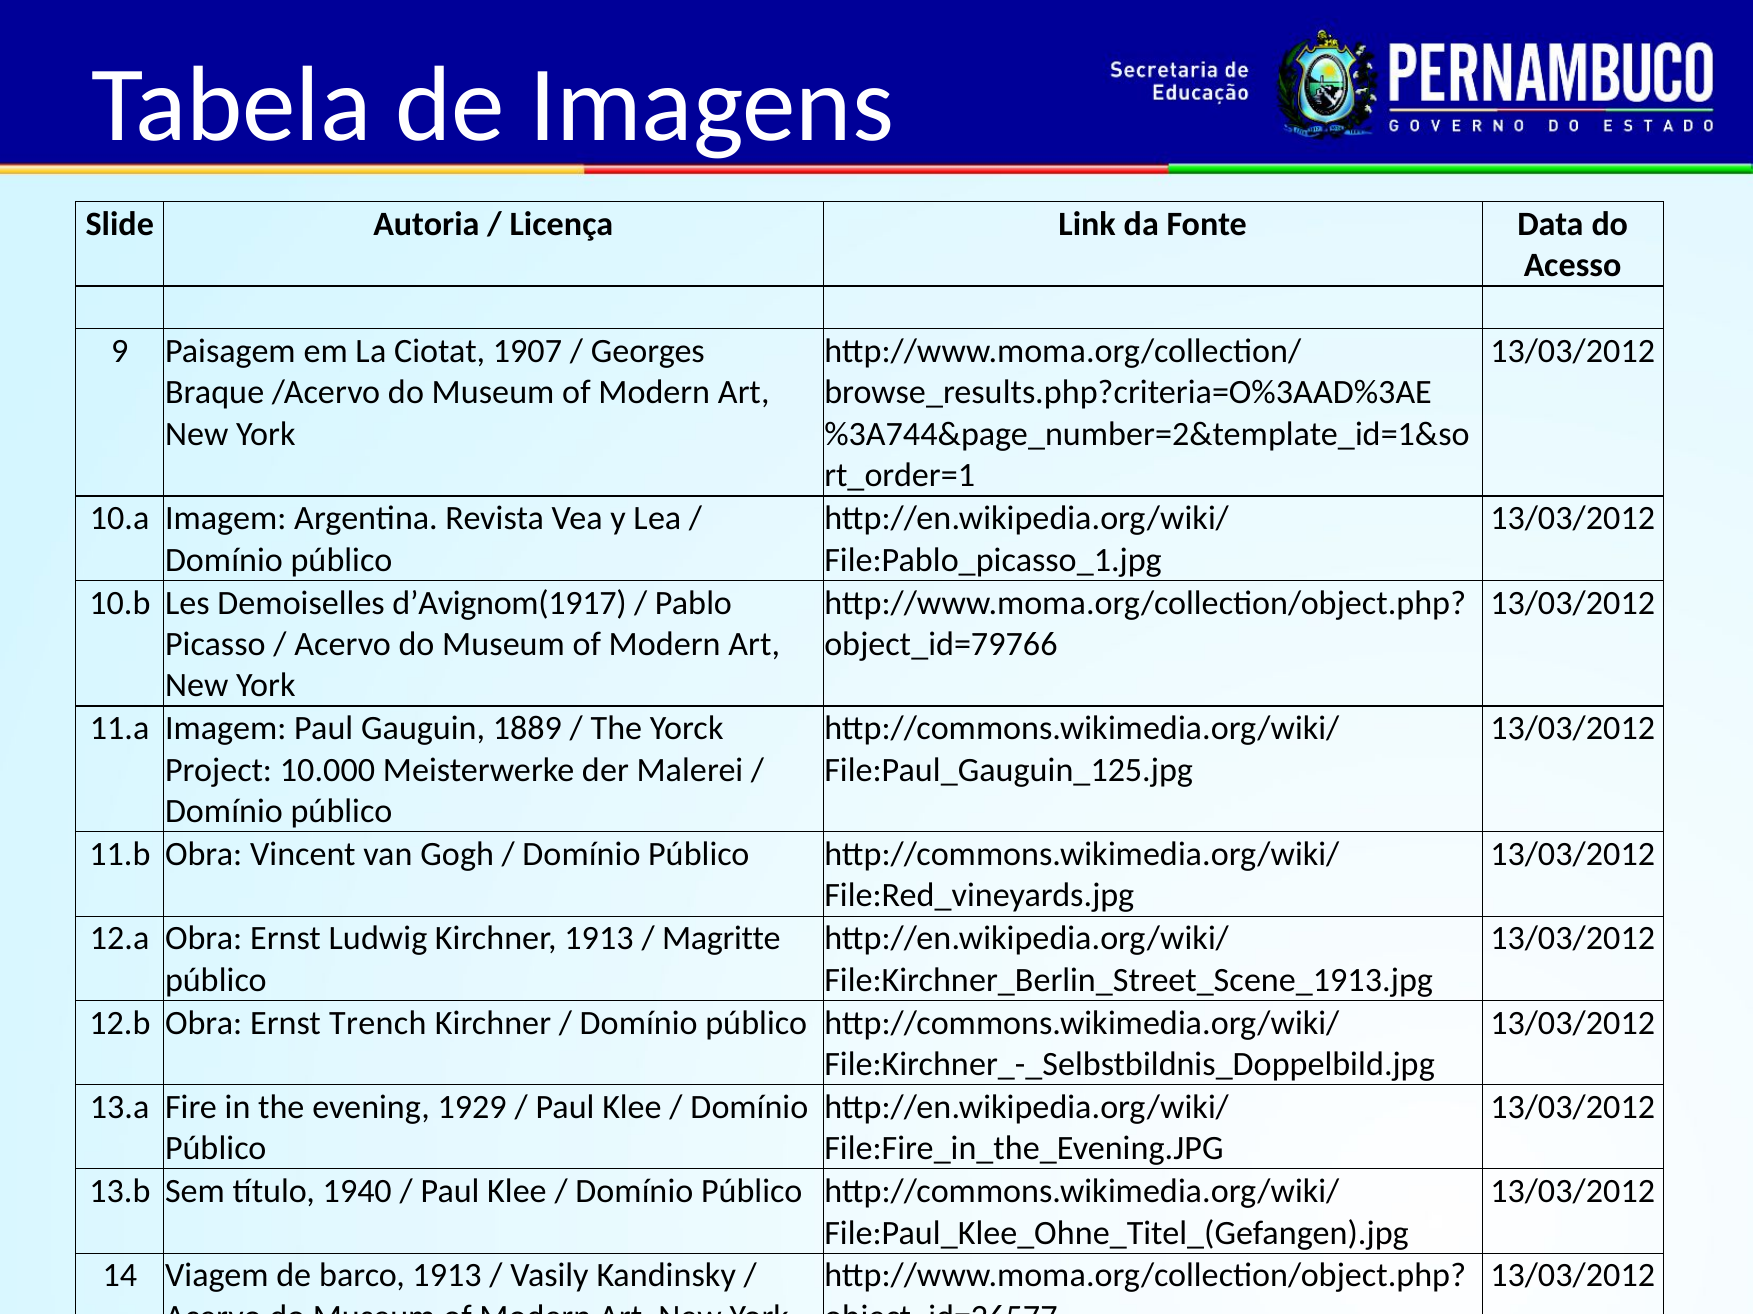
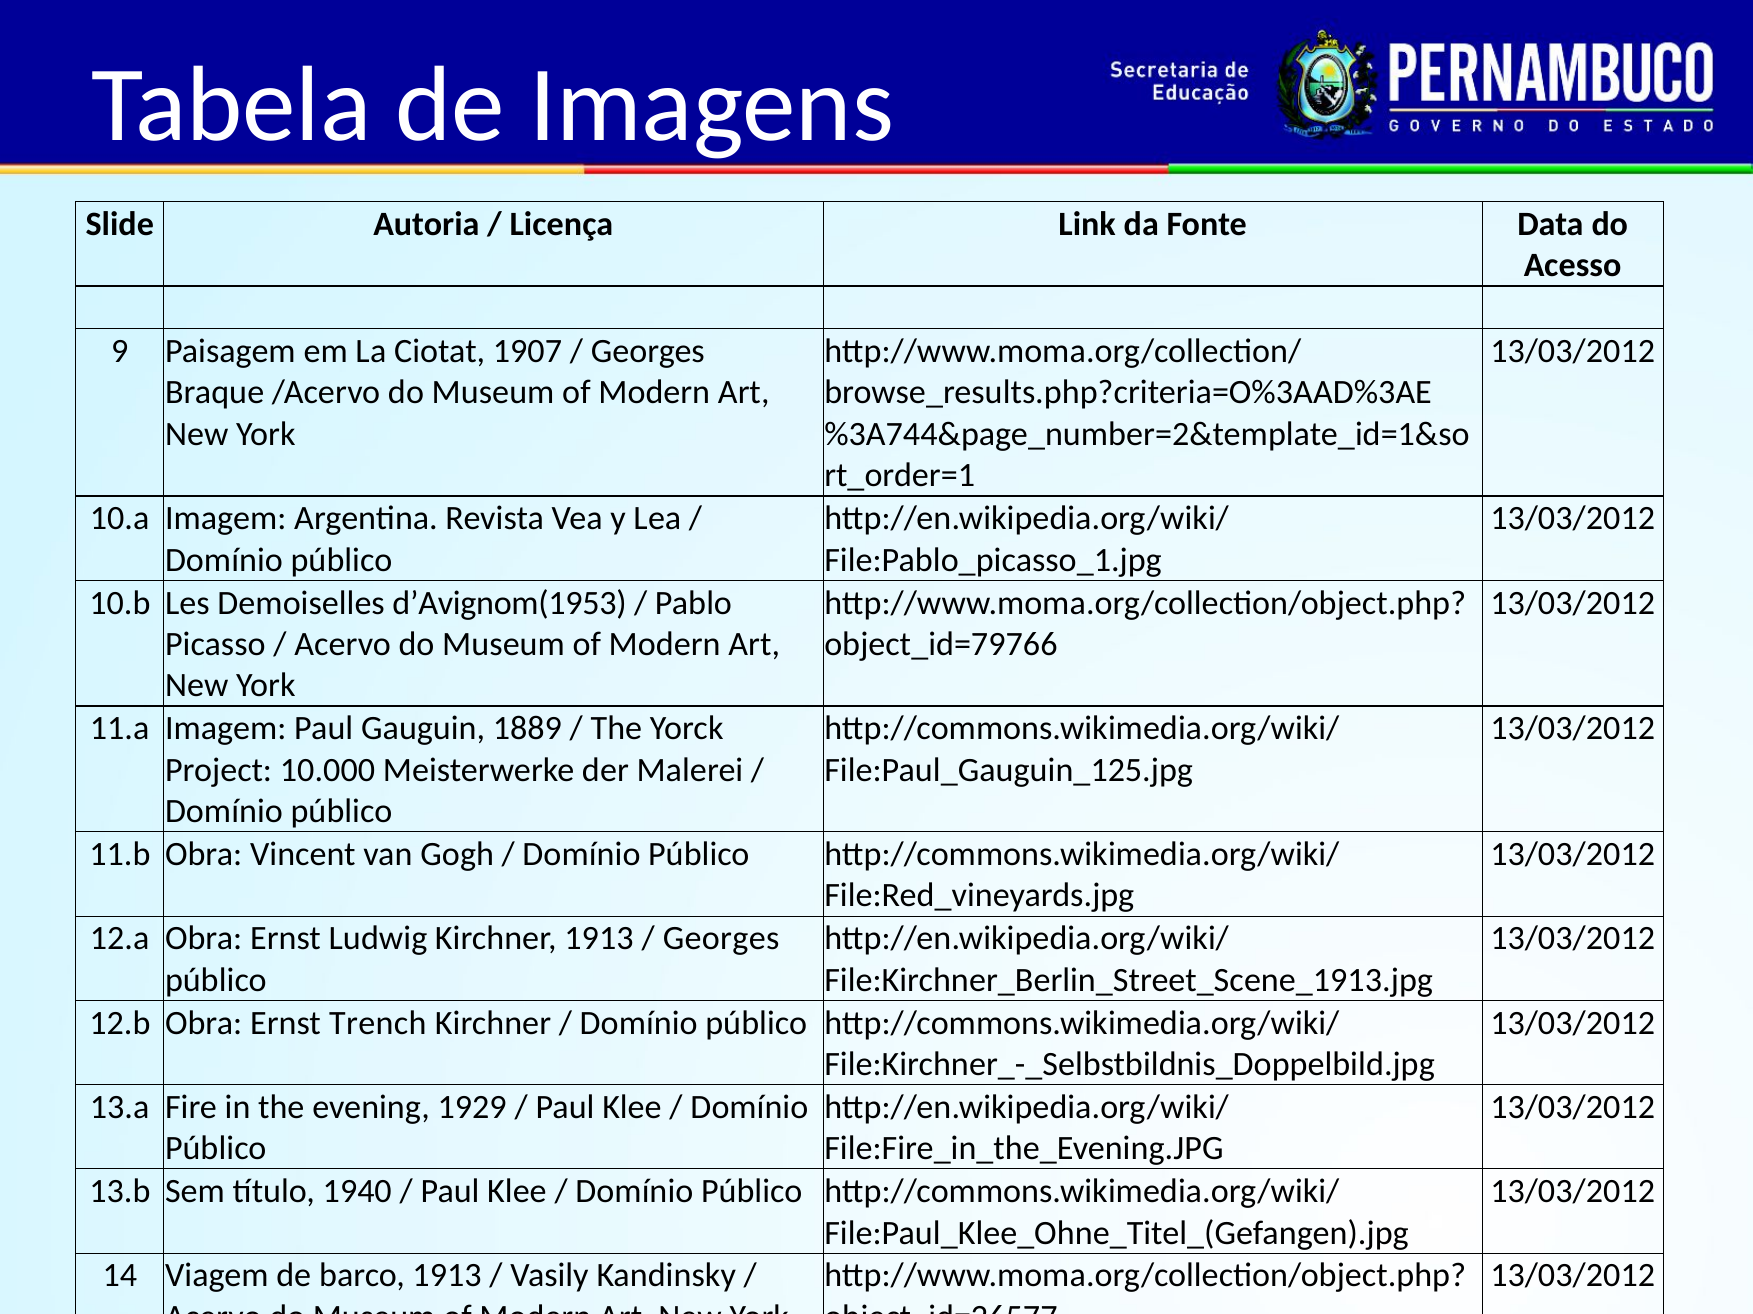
d’Avignom(1917: d’Avignom(1917 -> d’Avignom(1953 (510, 603)
Magritte: Magritte -> Georges (721, 939)
